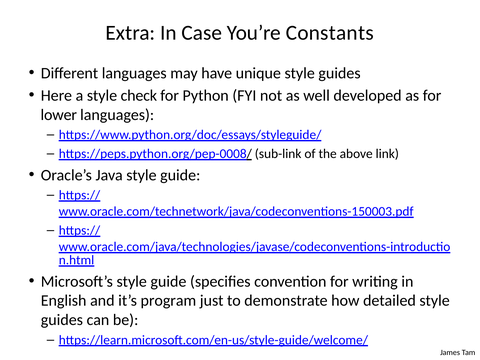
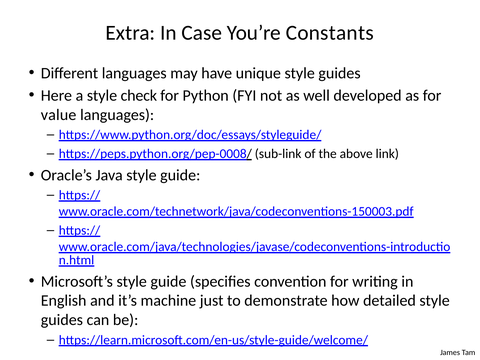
lower: lower -> value (59, 115)
program: program -> machine (168, 301)
